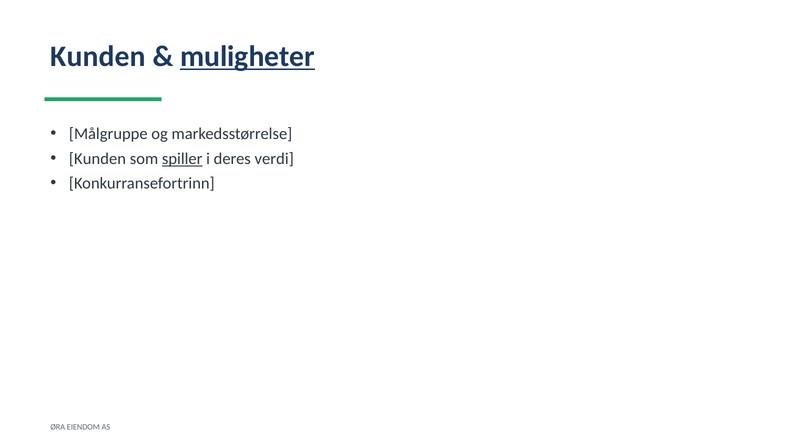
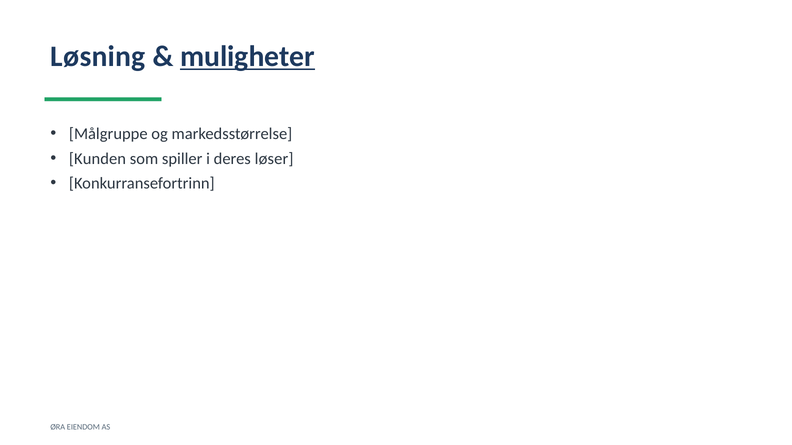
Kunden: Kunden -> Løsning (98, 57)
spiller underline: present -> none (182, 159)
verdi: verdi -> løser (274, 159)
